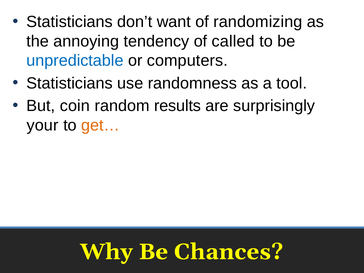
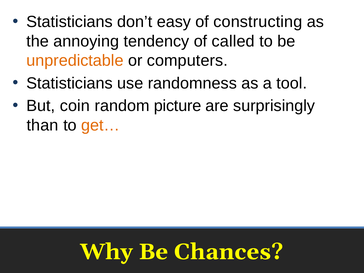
want: want -> easy (174, 22)
randomizing: randomizing -> constructing (258, 22)
unpredictable colour: blue -> orange (75, 61)
results: results -> picture (178, 106)
your: your -> than (42, 125)
